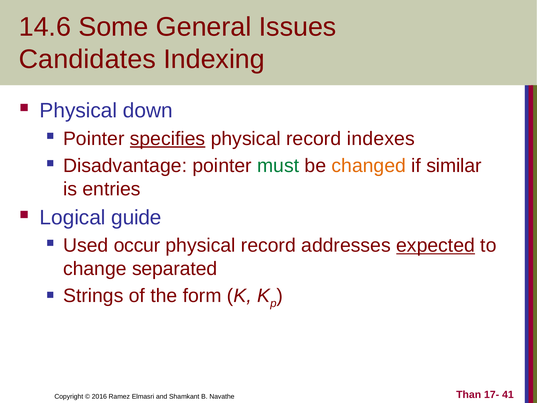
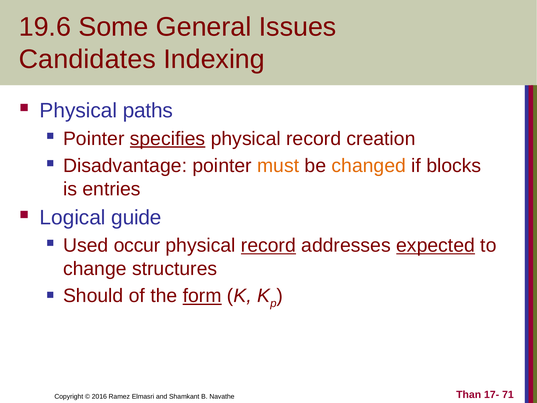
14.6: 14.6 -> 19.6 (45, 27)
down: down -> paths (148, 111)
indexes: indexes -> creation (381, 139)
must colour: green -> orange (278, 166)
similar: similar -> blocks (454, 166)
record underline: none -> present (268, 245)
separated: separated -> structures (175, 269)
Strings: Strings -> Should (93, 296)
form underline: none -> present (202, 296)
41: 41 -> 71 (508, 395)
